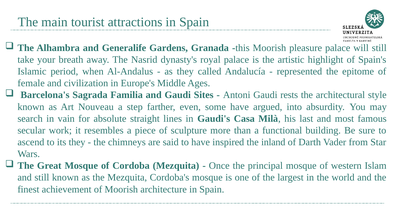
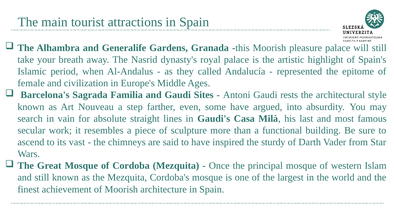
its they: they -> vast (77, 143)
inland: inland -> sturdy (273, 143)
